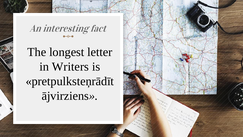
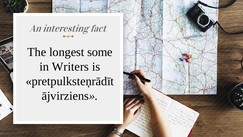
letter: letter -> some (100, 52)
